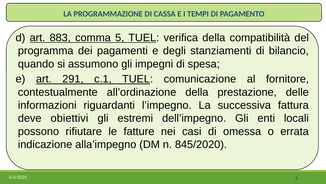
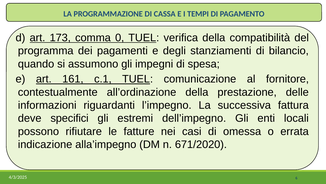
883: 883 -> 173 (60, 38)
5: 5 -> 0 (120, 38)
291: 291 -> 161 (73, 79)
obiettivi: obiettivi -> specifici (70, 118)
845/2020: 845/2020 -> 671/2020 (201, 144)
